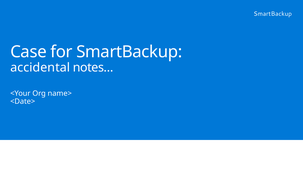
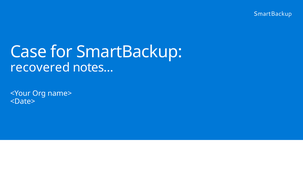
accidental: accidental -> recovered (40, 68)
